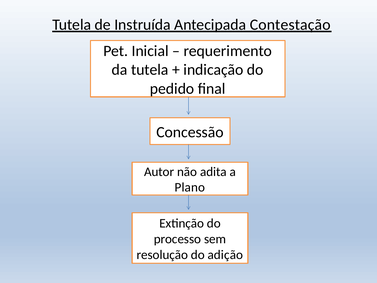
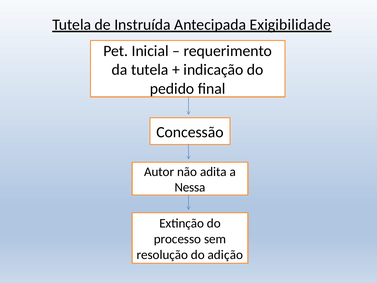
Contestação: Contestação -> Exigibilidade (290, 25)
Plano: Plano -> Nessa (190, 187)
